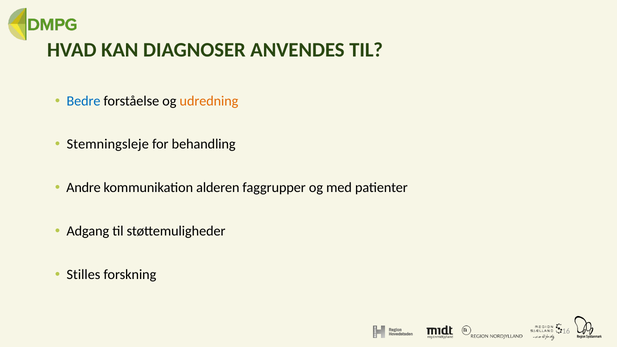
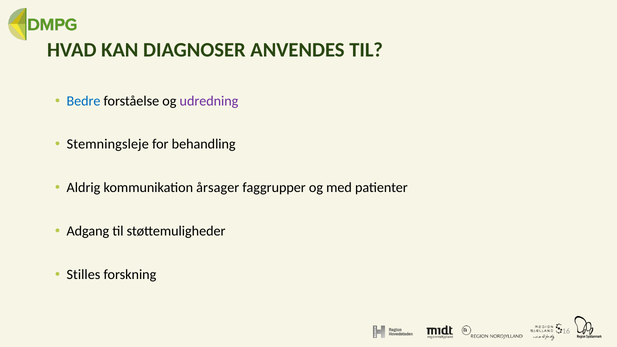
udredning colour: orange -> purple (209, 101)
Andre: Andre -> Aldrig (83, 188)
alderen: alderen -> årsager (218, 188)
